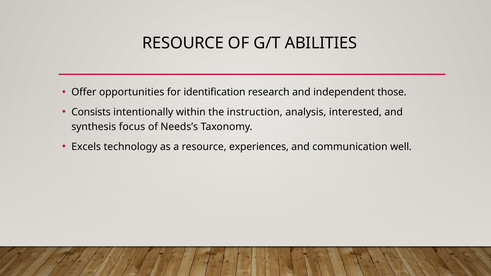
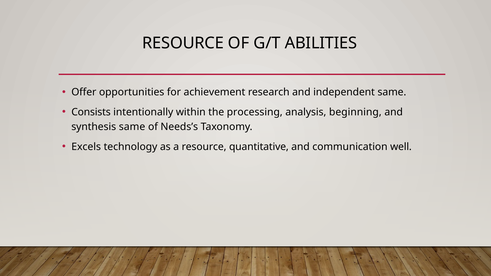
identification: identification -> achievement (214, 92)
independent those: those -> same (392, 92)
instruction: instruction -> processing (255, 112)
interested: interested -> beginning (355, 112)
synthesis focus: focus -> same (132, 127)
experiences: experiences -> quantitative (259, 147)
